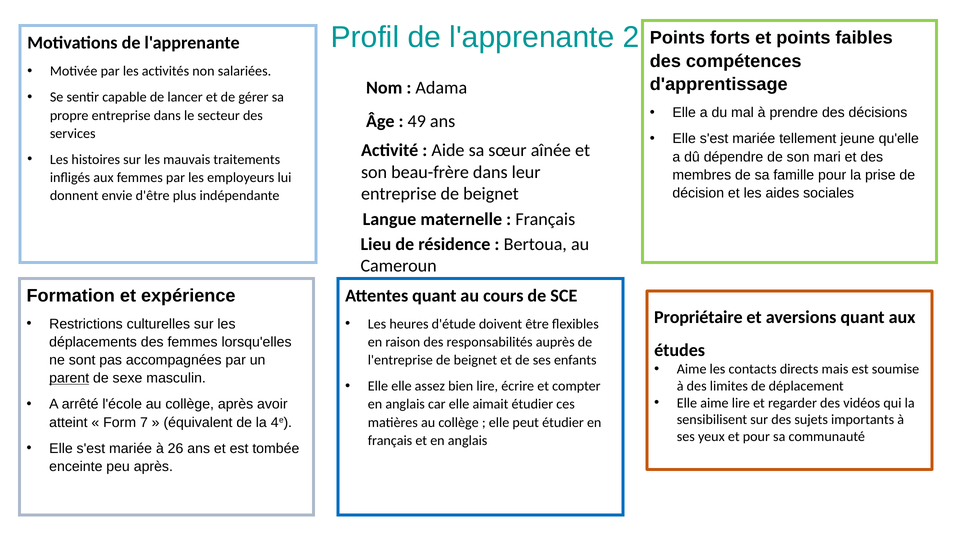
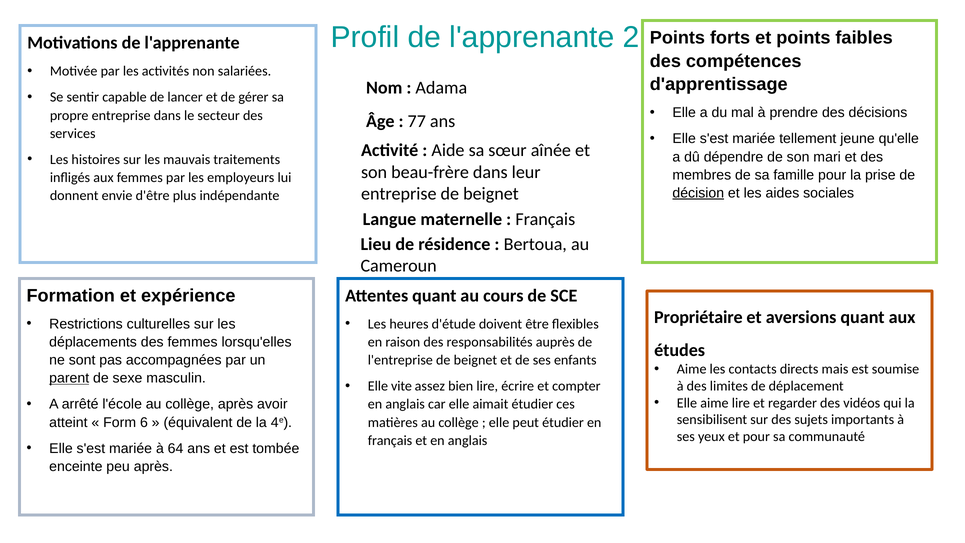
49: 49 -> 77 (417, 121)
décision underline: none -> present (698, 193)
Elle elle: elle -> vite (402, 386)
7: 7 -> 6 (144, 422)
26: 26 -> 64 (176, 448)
